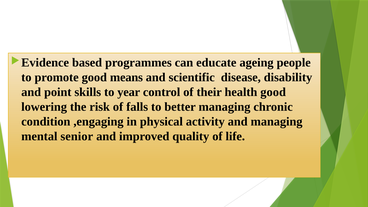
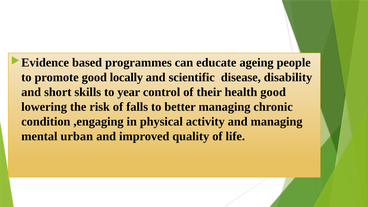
means: means -> locally (126, 77)
point: point -> short (58, 92)
senior: senior -> urban (77, 136)
